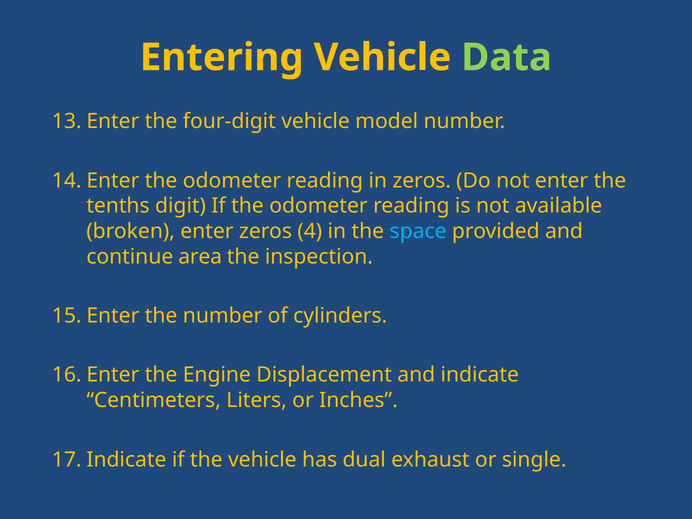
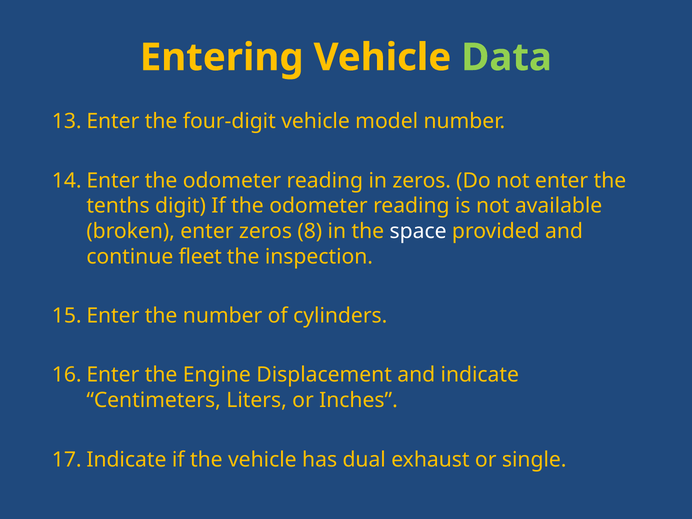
4: 4 -> 8 (310, 231)
space colour: light blue -> white (418, 231)
area: area -> fleet (200, 257)
